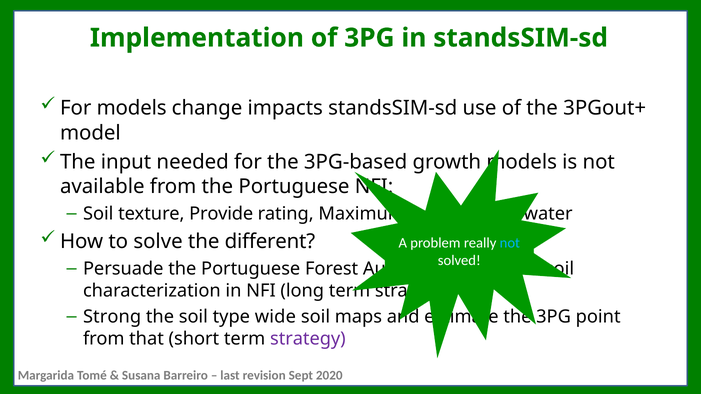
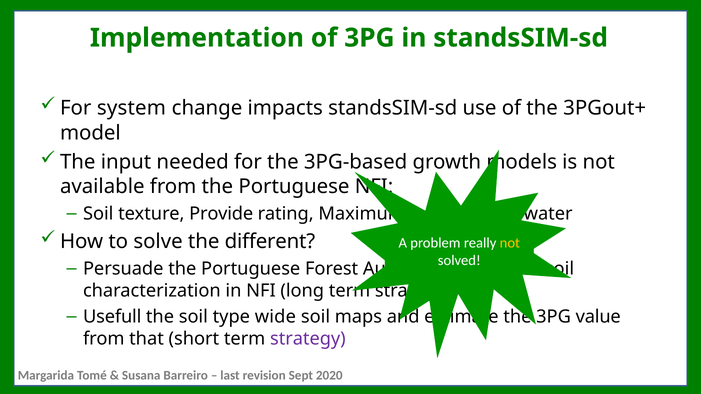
For models: models -> system (131, 108)
not colour: light blue -> yellow (510, 243)
Strong: Strong -> Usefull (112, 317)
point: point -> value (598, 317)
